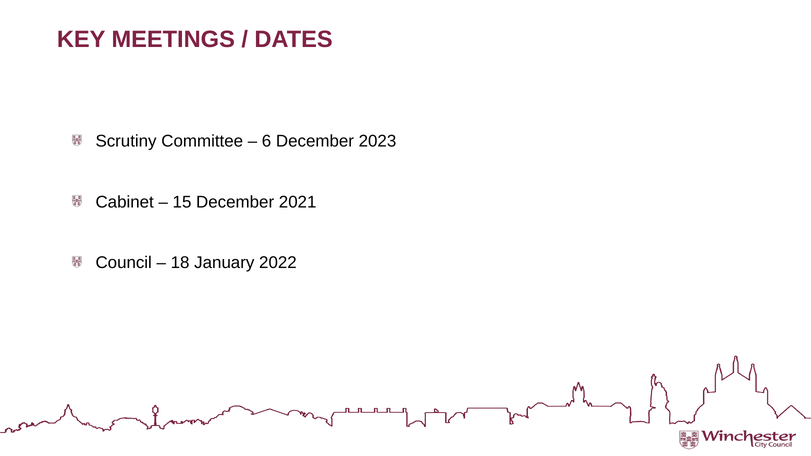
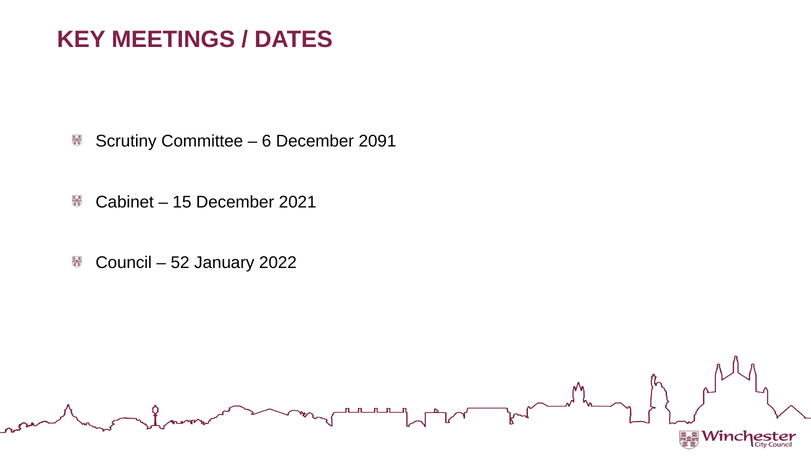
2023: 2023 -> 2091 (377, 141)
18: 18 -> 52 (180, 263)
